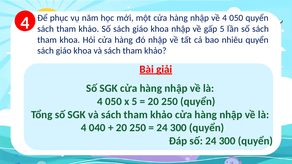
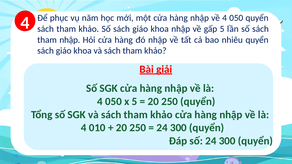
tham khoa: khoa -> nhập (70, 40)
040: 040 -> 010 (97, 128)
